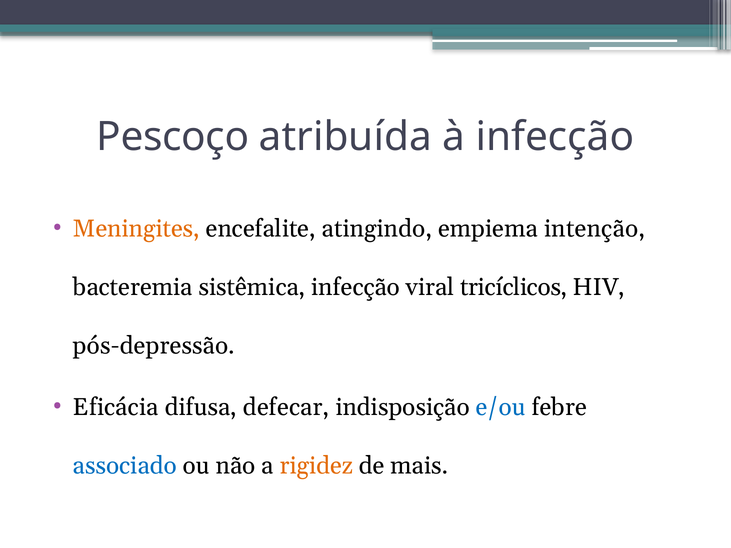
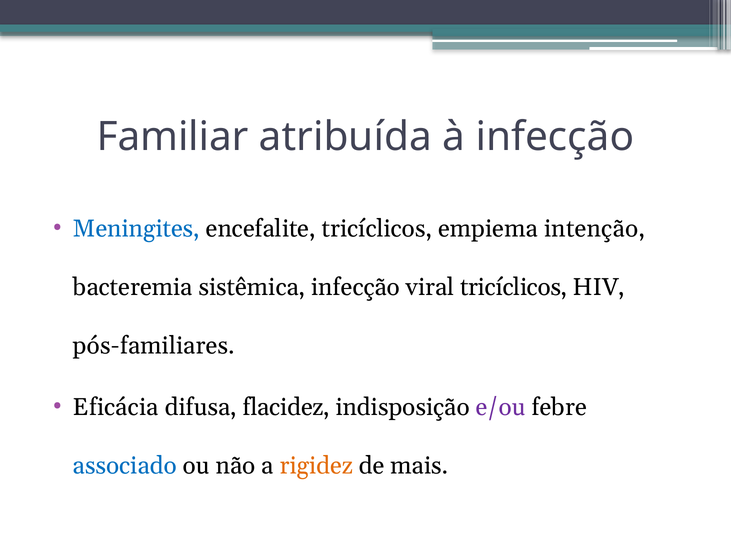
Pescoço: Pescoço -> Familiar (173, 137)
Meningites colour: orange -> blue (136, 229)
encefalite atingindo: atingindo -> tricíclicos (377, 229)
pós-depressão: pós-depressão -> pós-familiares (154, 346)
defecar: defecar -> flacidez (286, 407)
e/ou colour: blue -> purple (501, 407)
